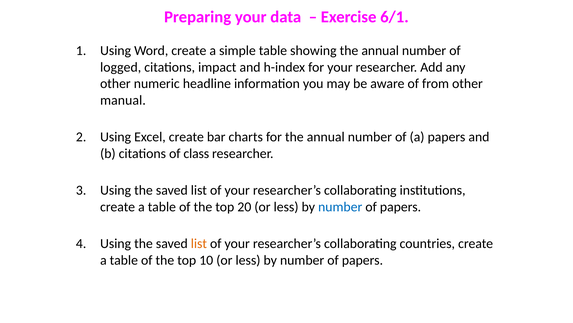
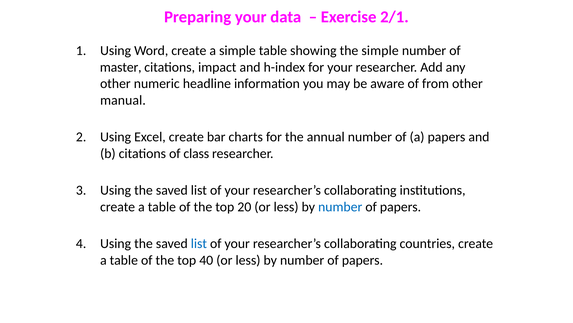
6/1: 6/1 -> 2/1 (394, 17)
showing the annual: annual -> simple (380, 51)
logged: logged -> master (121, 67)
list colour: orange -> blue (199, 243)
10: 10 -> 40 (206, 260)
